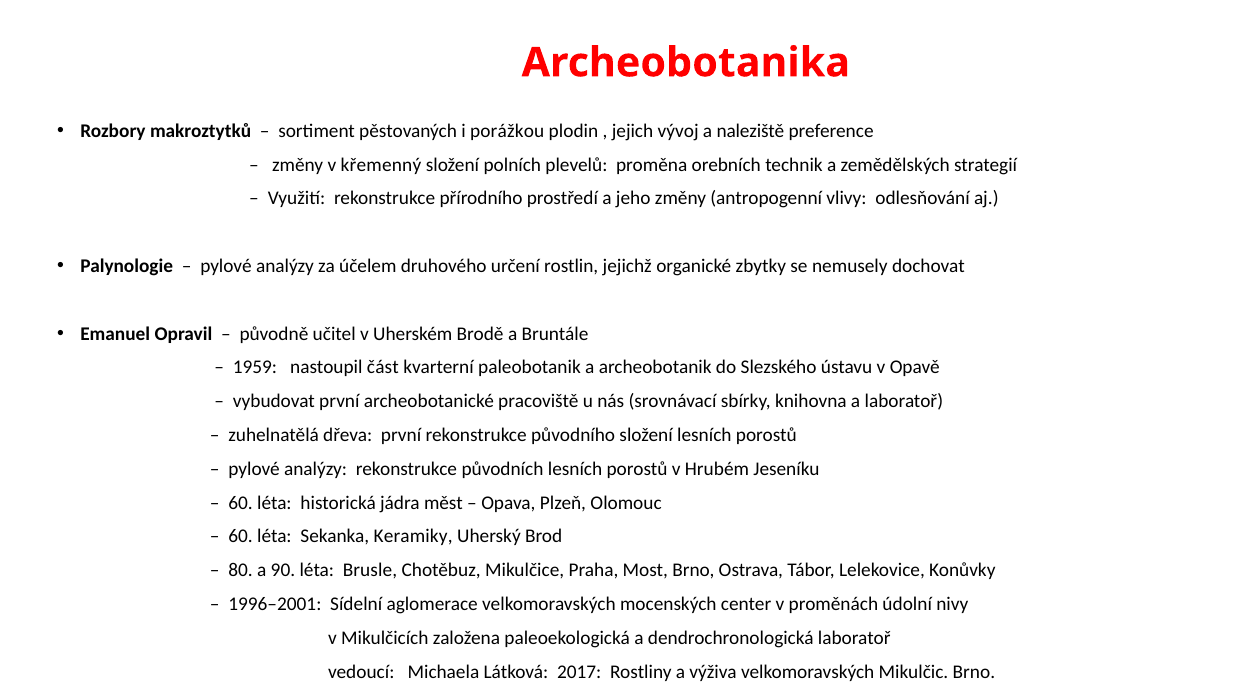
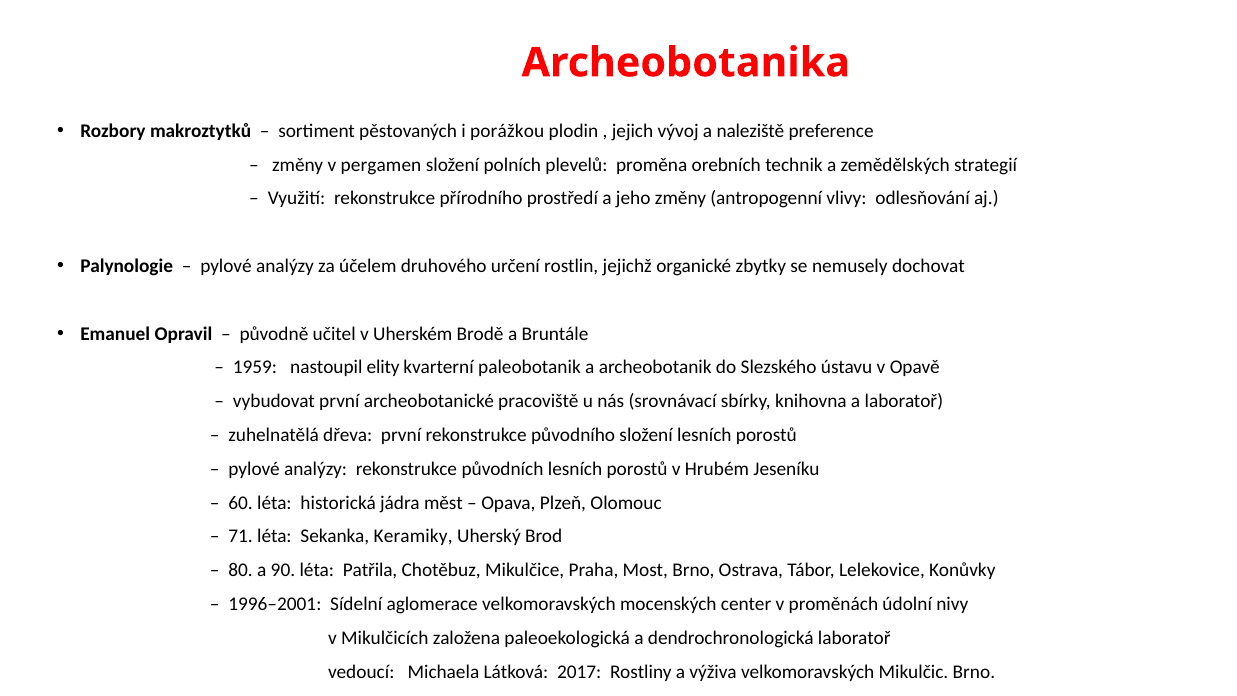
křemenný: křemenný -> pergamen (381, 165)
část: část -> elity (383, 367)
60: 60 -> 71 (241, 536)
Brusle: Brusle -> Patřila (370, 570)
